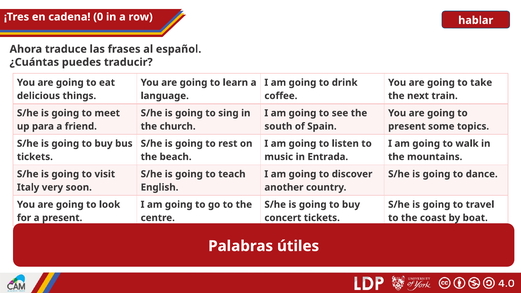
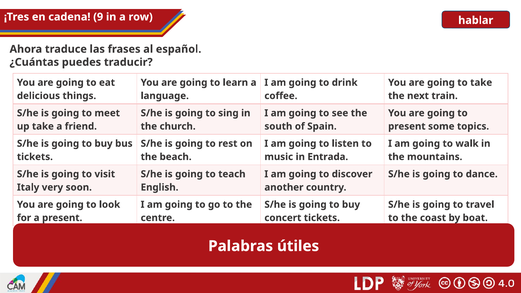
0: 0 -> 9 (98, 17)
up para: para -> take (43, 126)
